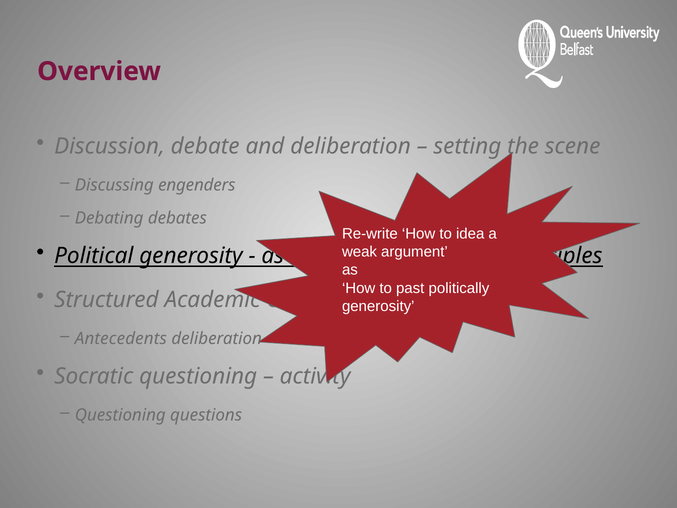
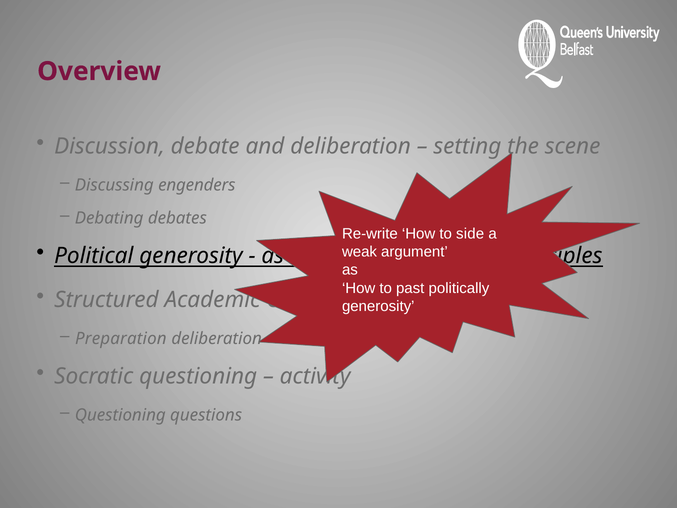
to idea: idea -> side (470, 234)
Antecedents: Antecedents -> Preparation (121, 338)
